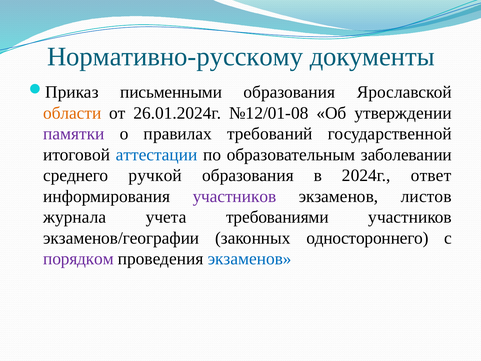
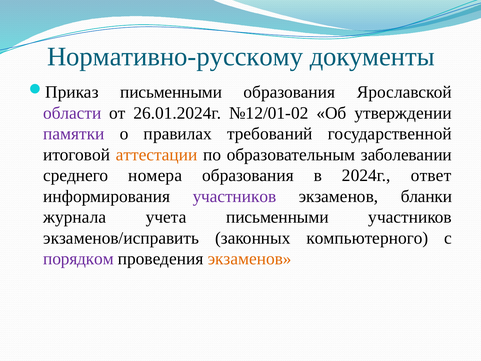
области colour: orange -> purple (72, 113)
№12/01-08: №12/01-08 -> №12/01-02 (269, 113)
аттестации colour: blue -> orange (157, 155)
ручкой: ручкой -> номера (155, 175)
листов: листов -> бланки (426, 196)
учета требованиями: требованиями -> письменными (277, 217)
экзаменов/географии: экзаменов/географии -> экзаменов/исправить (121, 238)
одностороннего: одностороннего -> компьютерного (367, 238)
экзаменов colour: blue -> orange (250, 259)
